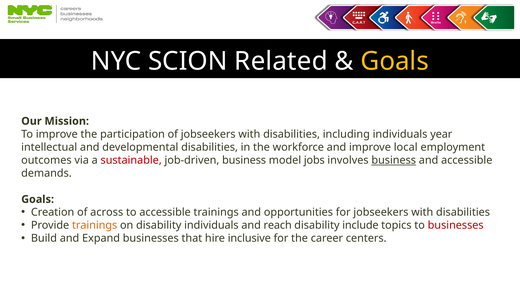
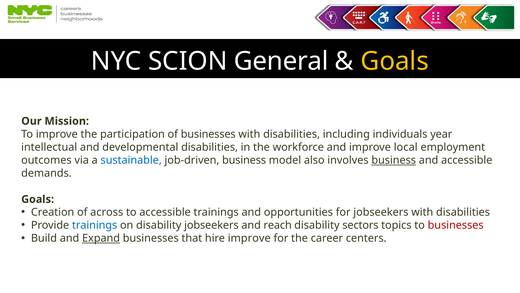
Related: Related -> General (281, 61)
of jobseekers: jobseekers -> businesses (208, 134)
sustainable colour: red -> blue (131, 160)
jobs: jobs -> also (314, 160)
trainings colour: orange -> blue (95, 225)
disability individuals: individuals -> jobseekers (211, 225)
include: include -> sectors (360, 225)
Expand underline: none -> present (101, 238)
hire inclusive: inclusive -> improve (249, 238)
